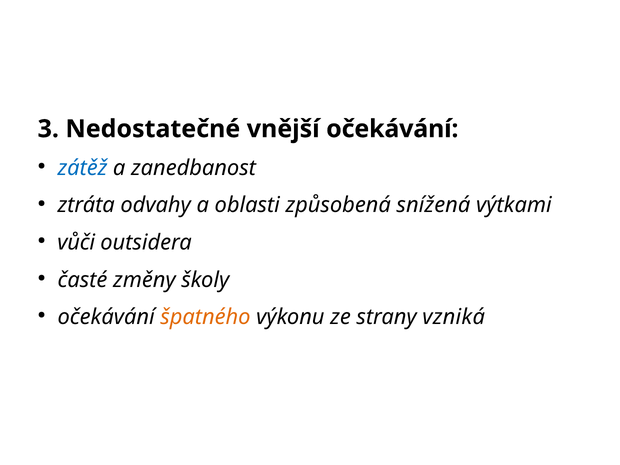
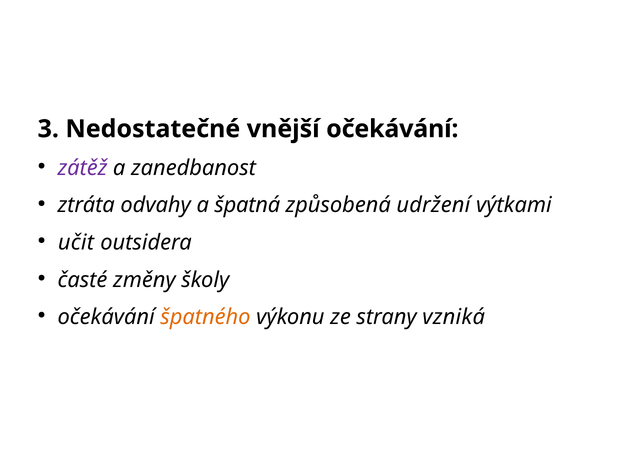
zátěž colour: blue -> purple (82, 168)
oblasti: oblasti -> špatná (247, 205)
snížená: snížená -> udržení (433, 205)
vůči: vůči -> učit (76, 242)
